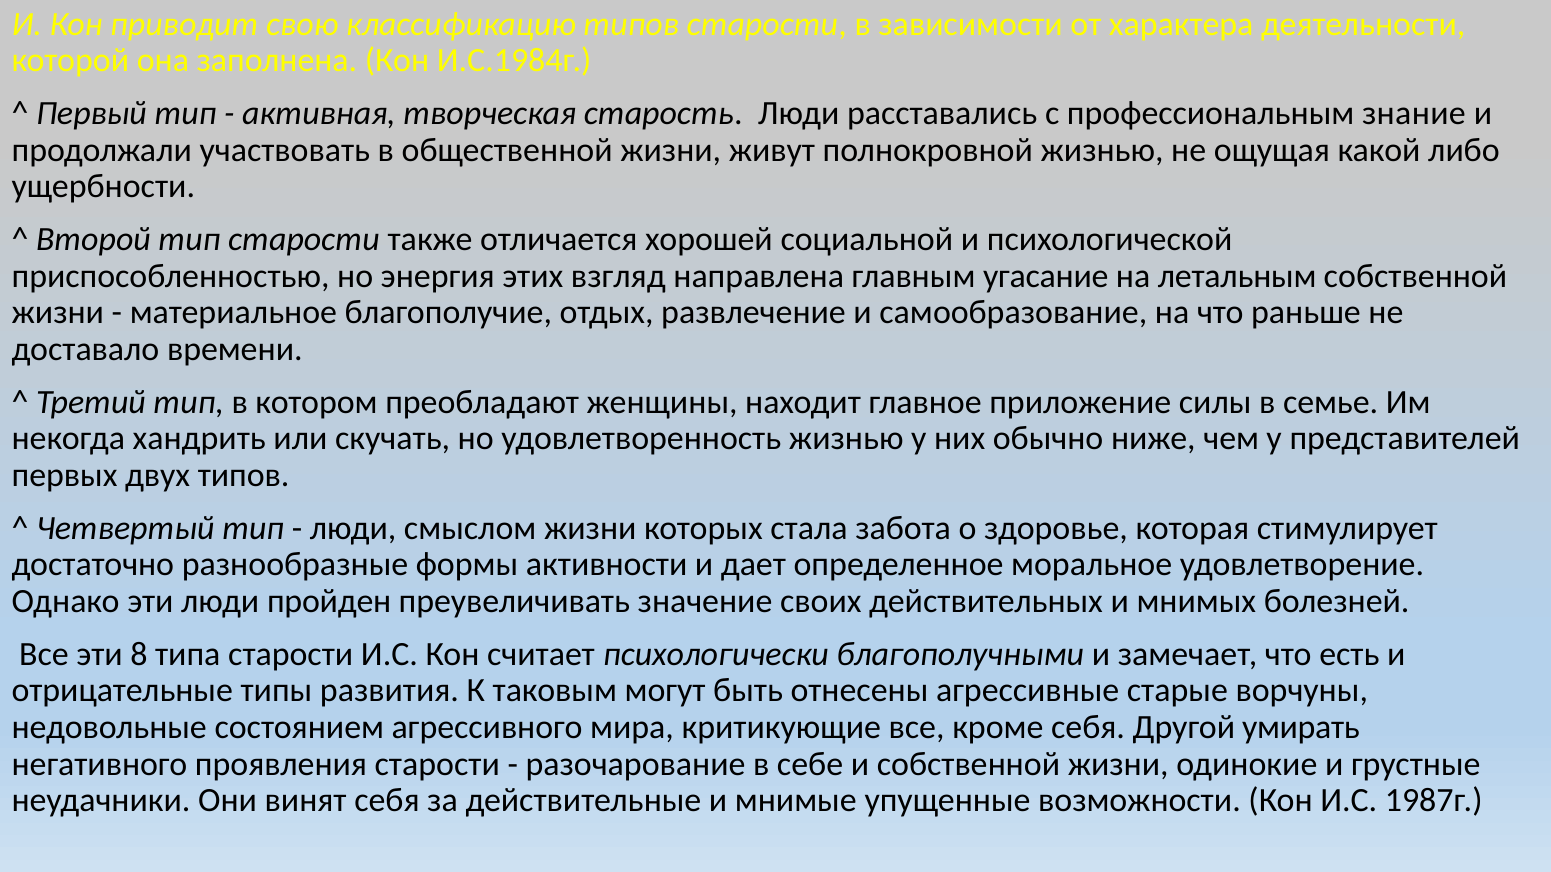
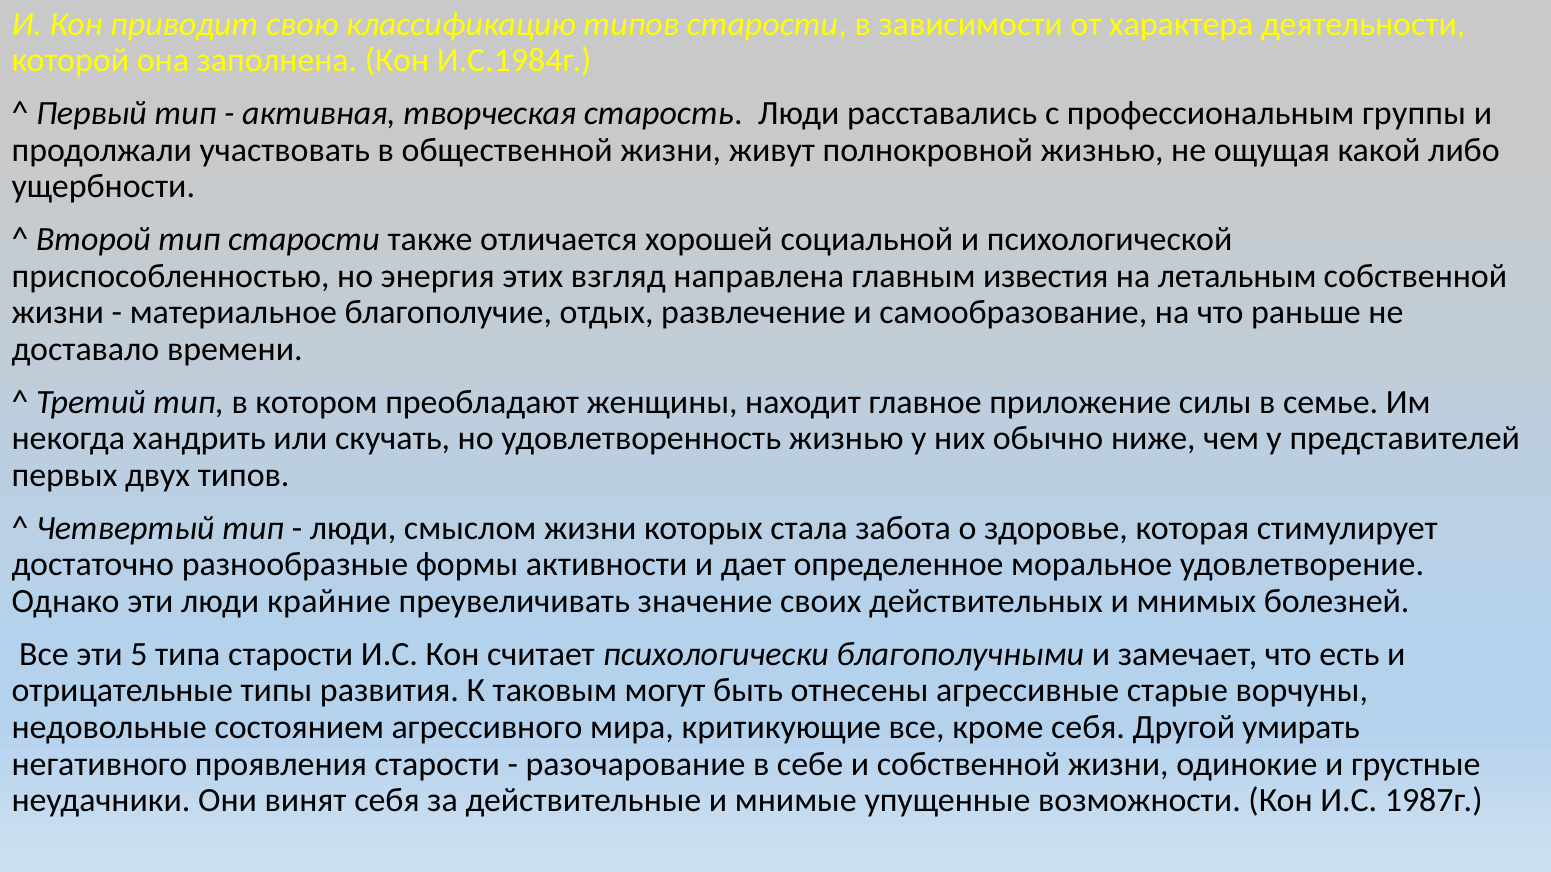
знание: знание -> группы (1414, 113)
угасание: угасание -> известия (1046, 276)
пройден: пройден -> крайние (329, 602)
8: 8 -> 5 (139, 654)
